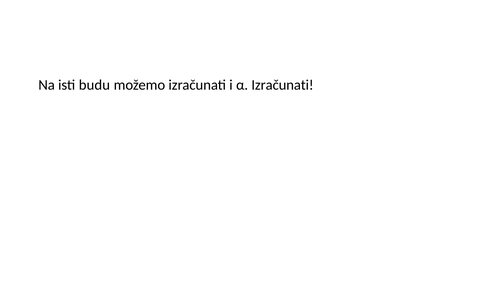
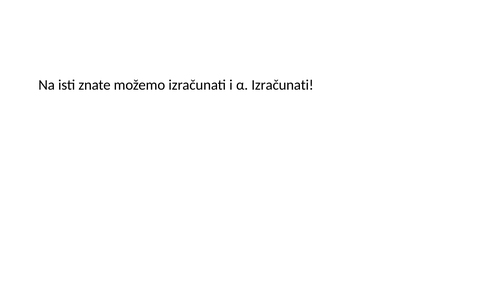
budu: budu -> znate (95, 85)
